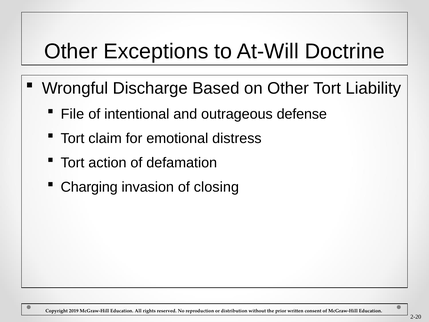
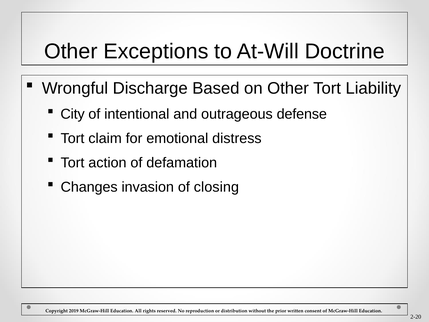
File: File -> City (73, 114)
Charging: Charging -> Changes (89, 187)
